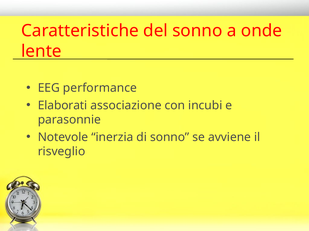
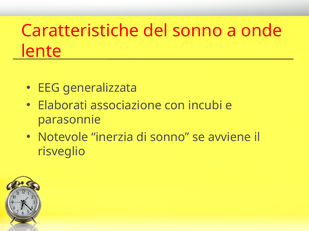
performance: performance -> generalizzata (100, 88)
